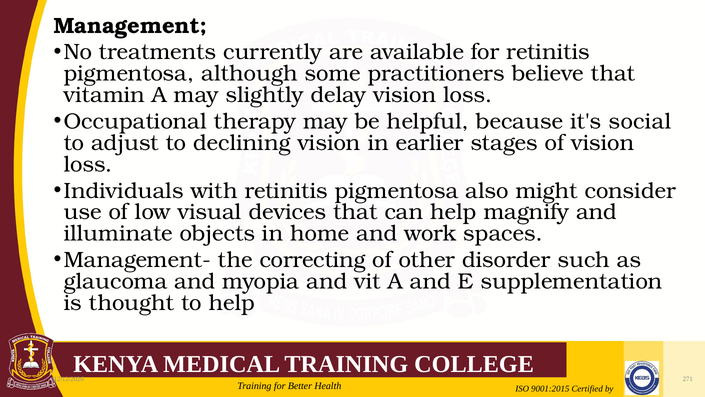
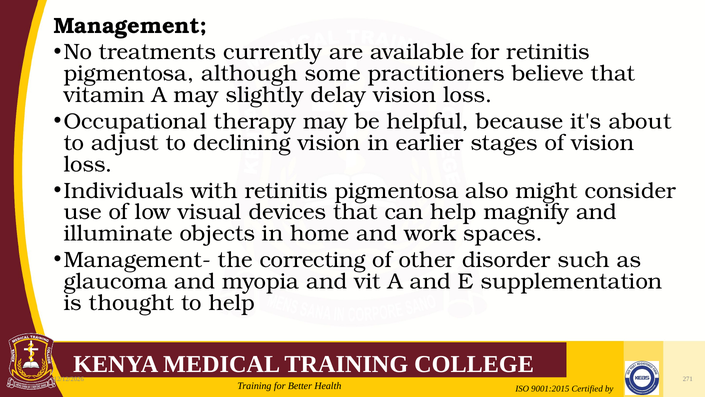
social: social -> about (640, 121)
